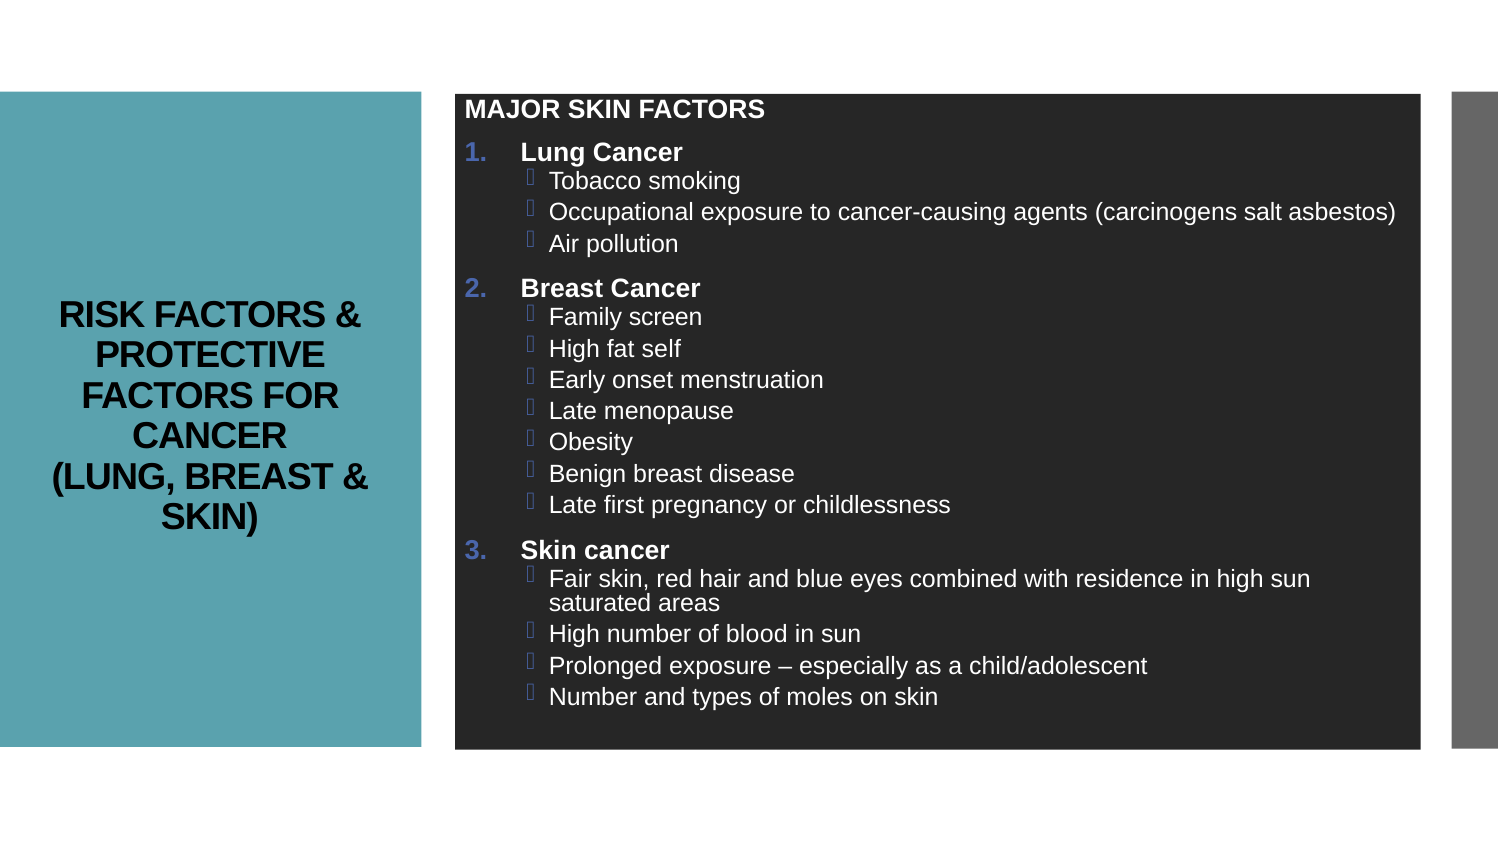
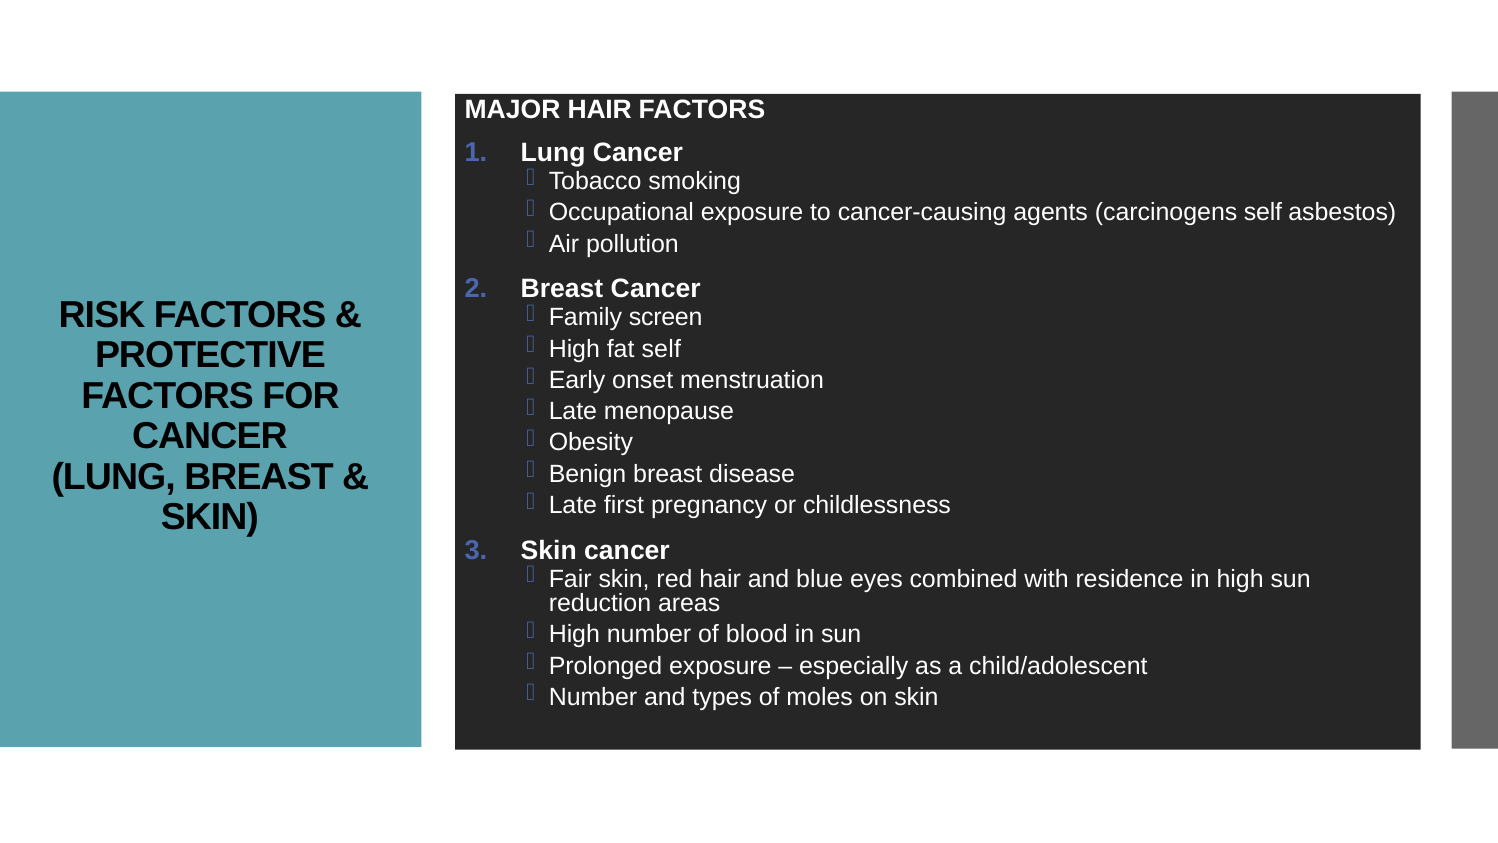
MAJOR SKIN: SKIN -> HAIR (600, 110)
carcinogens salt: salt -> self (1263, 213)
saturated: saturated -> reduction (600, 603)
